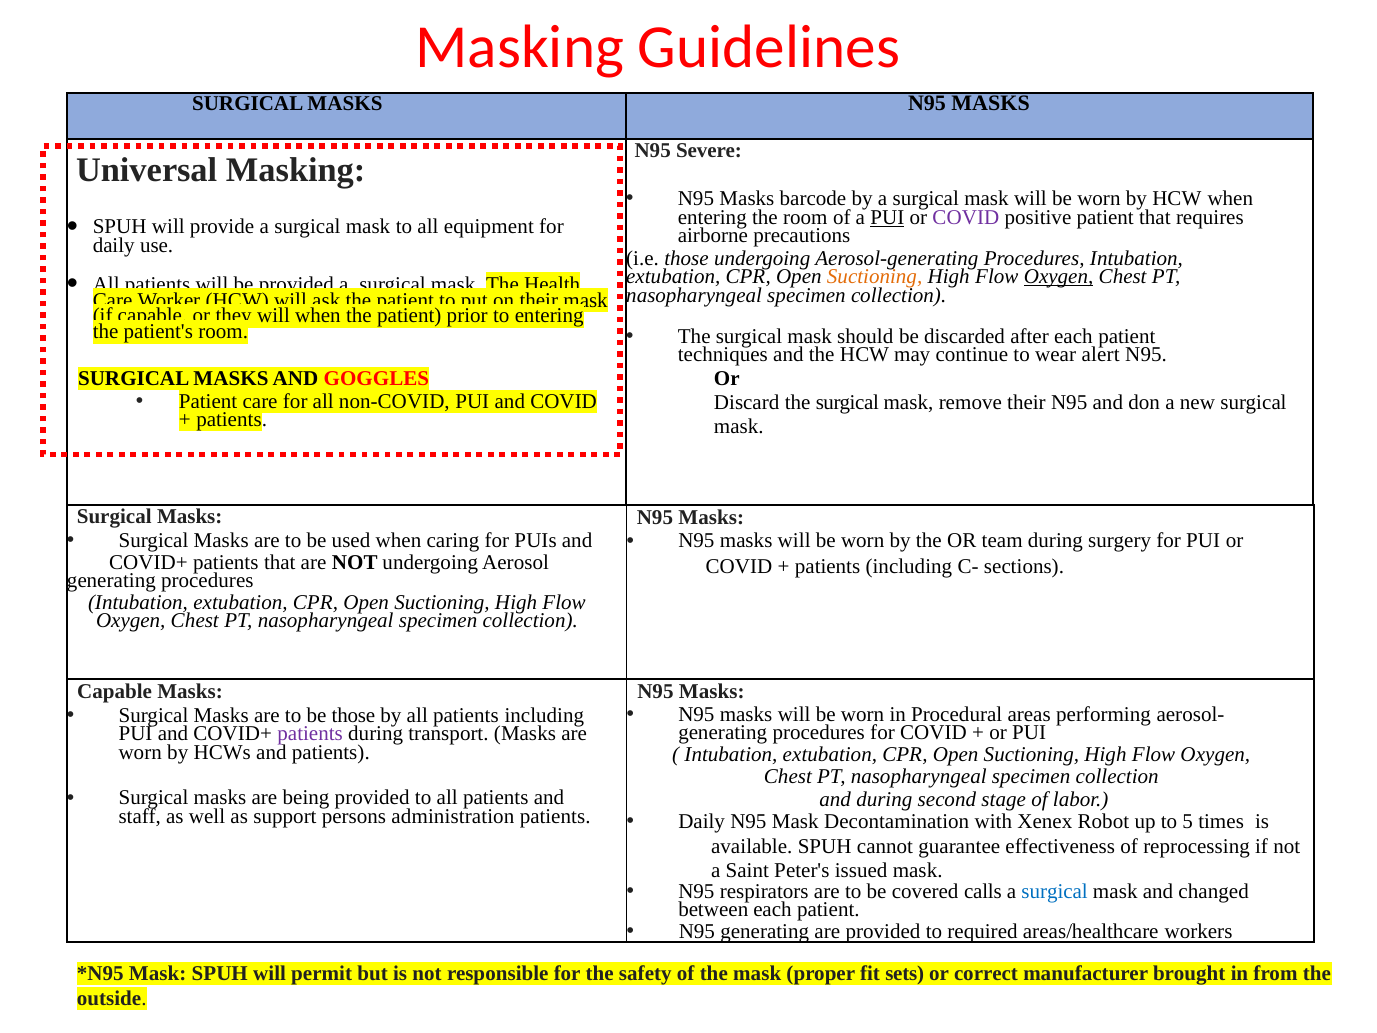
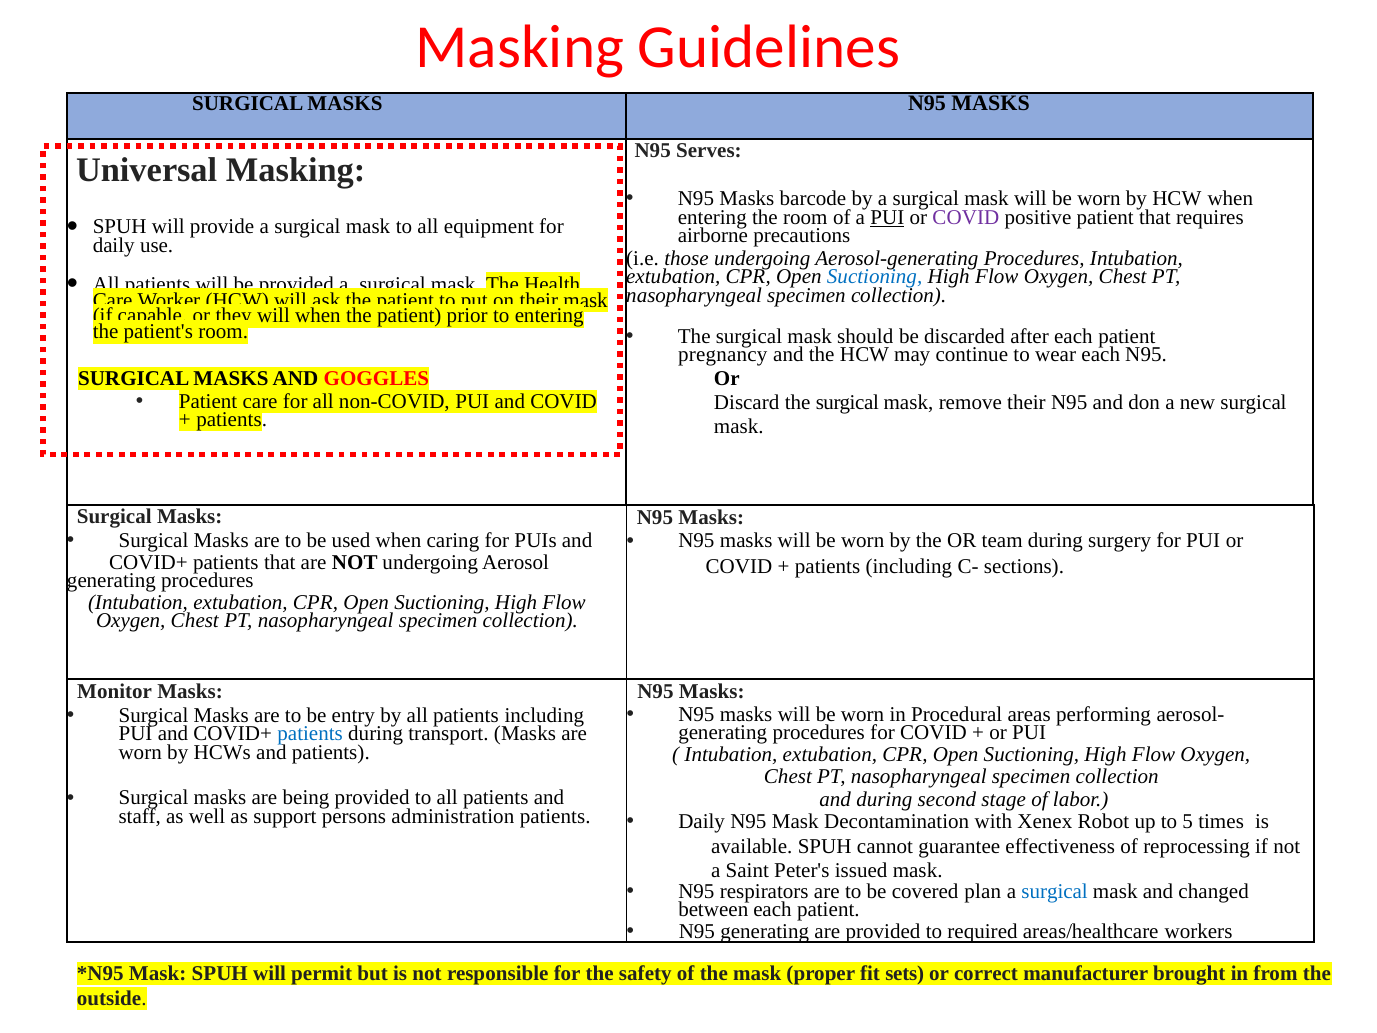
Severe: Severe -> Serves (709, 151)
Suctioning colour: orange -> blue (875, 277)
Oxygen underline: present -> none (1059, 277)
techniques: techniques -> pregnancy (723, 355)
wear alert: alert -> each (1101, 355)
Capable: Capable -> Monitor (115, 692)
be those: those -> entry (353, 715)
patients colour: purple -> blue (310, 734)
calls: calls -> plan (983, 891)
